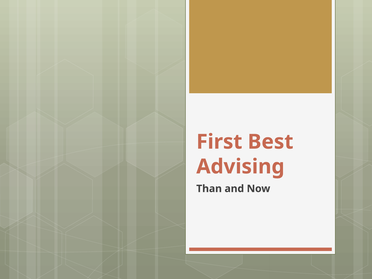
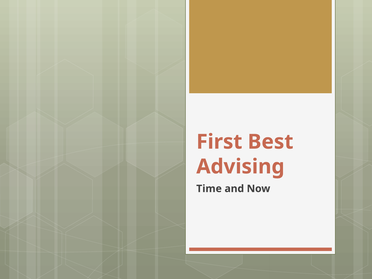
Than: Than -> Time (209, 189)
